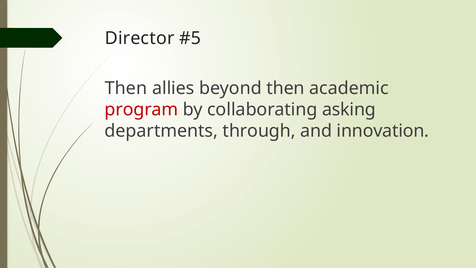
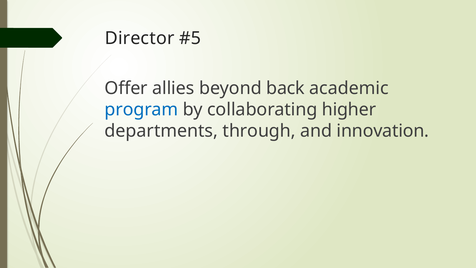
Then: Then -> Offer (126, 88)
beyond then: then -> back (286, 88)
program colour: red -> blue (141, 110)
asking: asking -> higher (349, 110)
